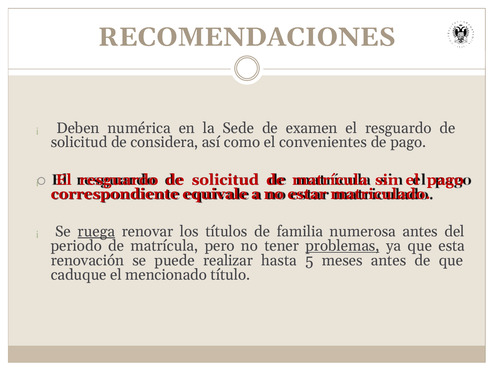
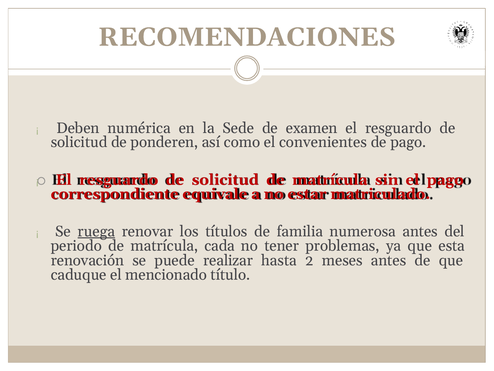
considera: considera -> ponderen (164, 142)
pero: pero -> cada (220, 246)
problemas underline: present -> none (342, 246)
5: 5 -> 2 (309, 260)
